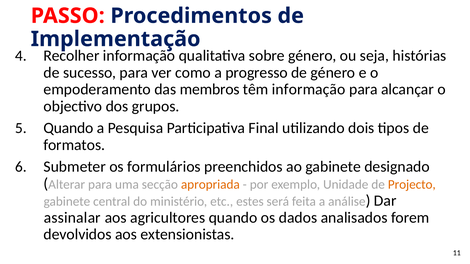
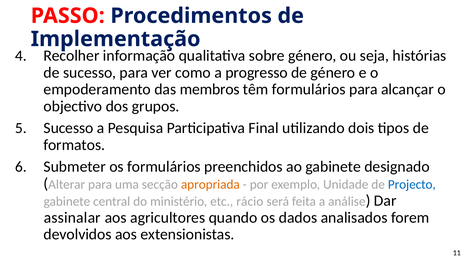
têm informação: informação -> formulários (309, 90)
Quando: Quando -> Sucesso (68, 128)
Projecto colour: orange -> blue (412, 185)
estes: estes -> rácio (250, 202)
